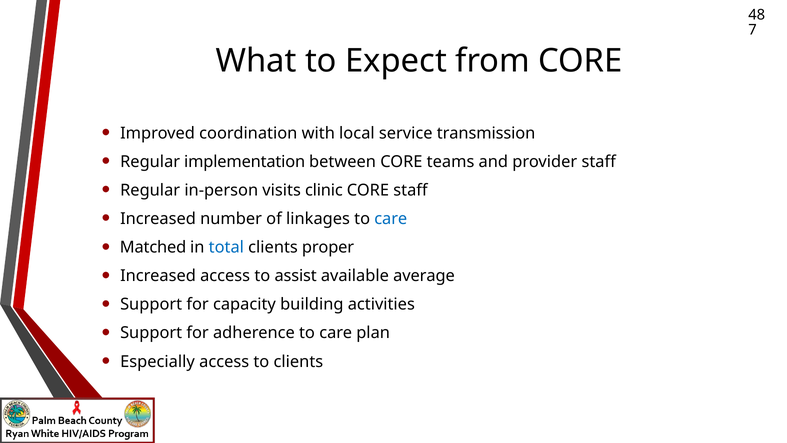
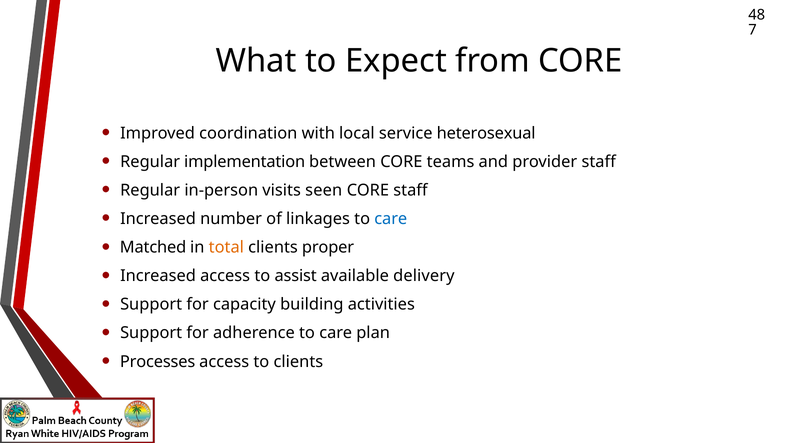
transmission: transmission -> heterosexual (486, 133)
clinic: clinic -> seen (324, 190)
total colour: blue -> orange (226, 247)
average: average -> delivery (424, 276)
Especially: Especially -> Processes (158, 361)
